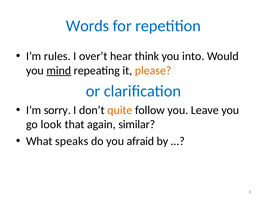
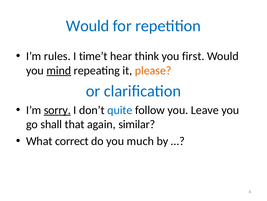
Words: Words -> Would (88, 26)
over’t: over’t -> time’t (93, 56)
into: into -> first (193, 56)
sorry underline: none -> present (57, 110)
quite colour: orange -> blue (120, 110)
look: look -> shall (51, 124)
speaks: speaks -> correct (72, 141)
afraid: afraid -> much (140, 141)
